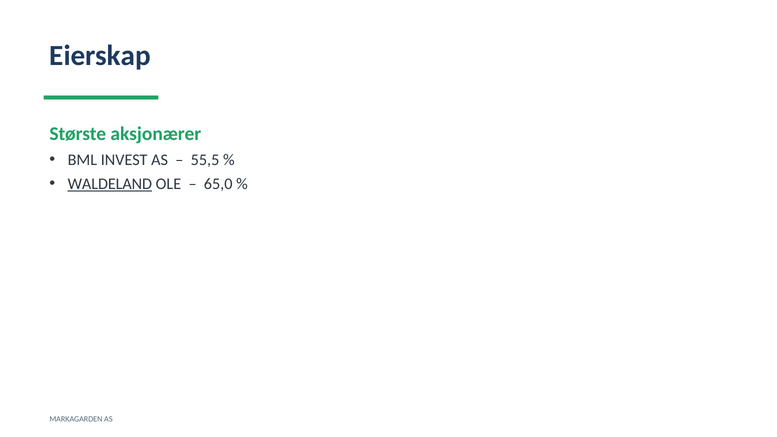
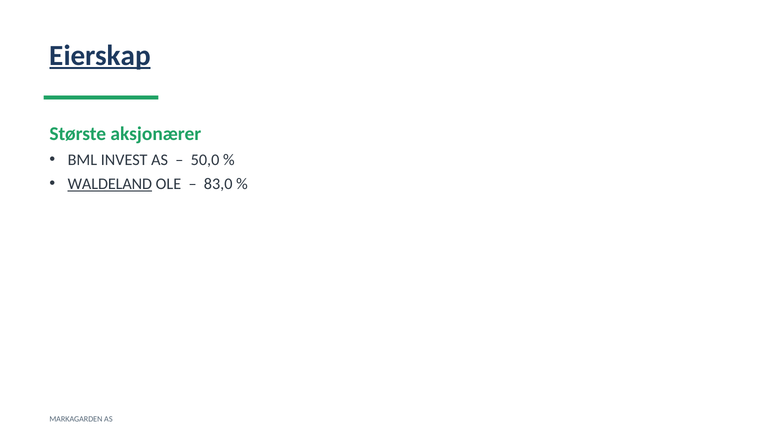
Eierskap underline: none -> present (100, 55)
55,5: 55,5 -> 50,0 (205, 160)
65,0: 65,0 -> 83,0 (218, 184)
